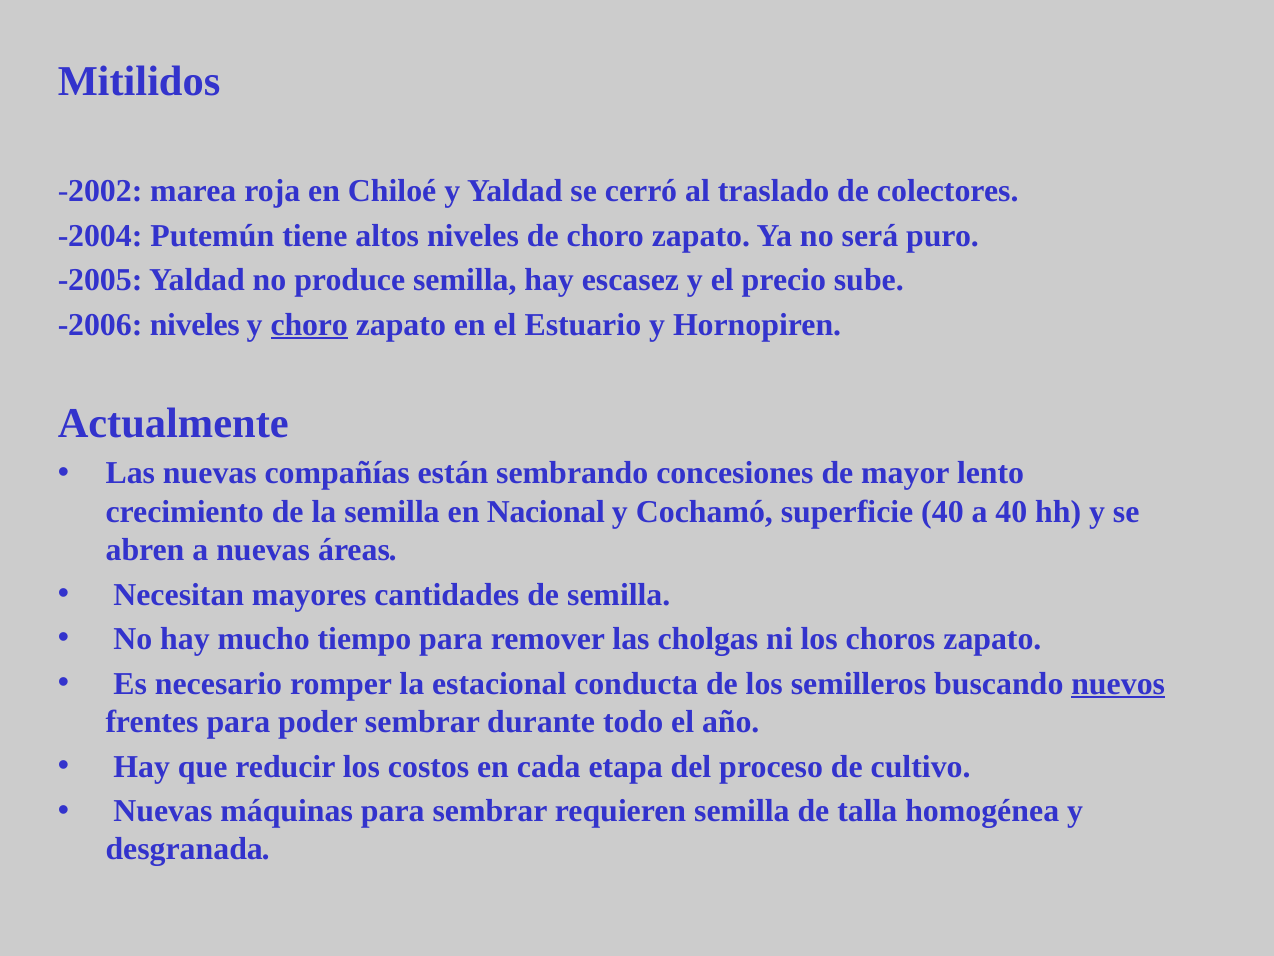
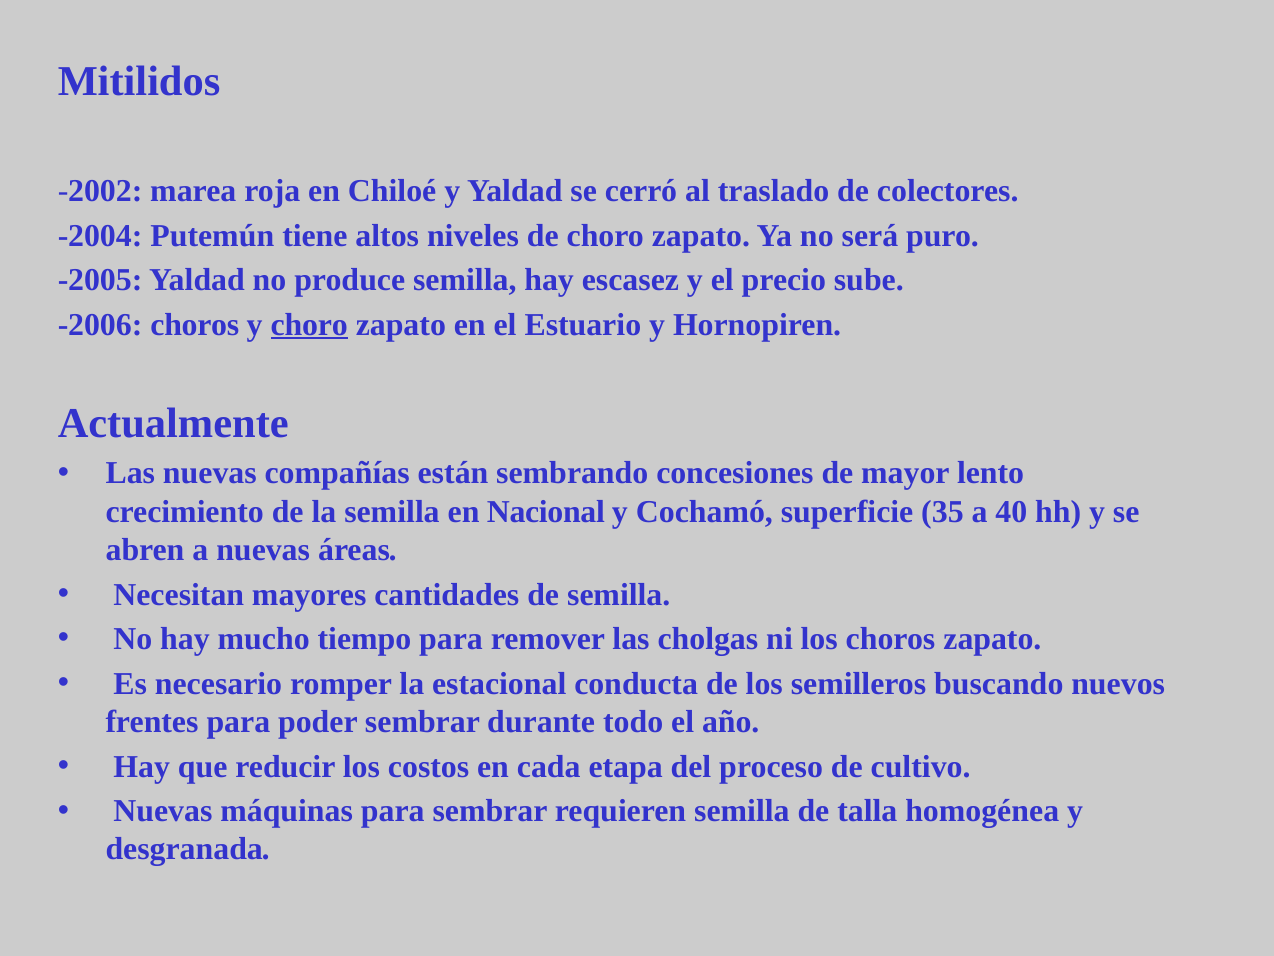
-2006 niveles: niveles -> choros (195, 325)
superficie 40: 40 -> 35 (942, 511)
nuevos underline: present -> none (1118, 683)
